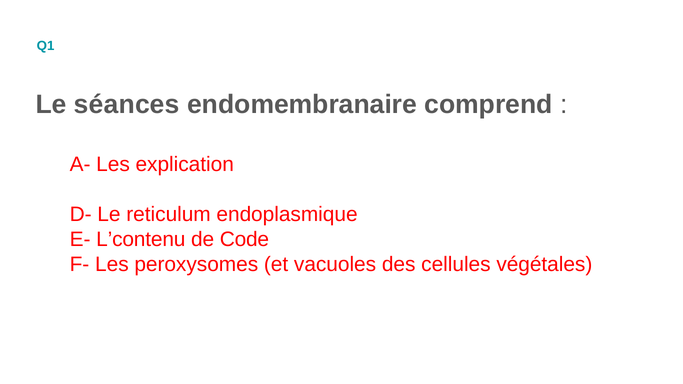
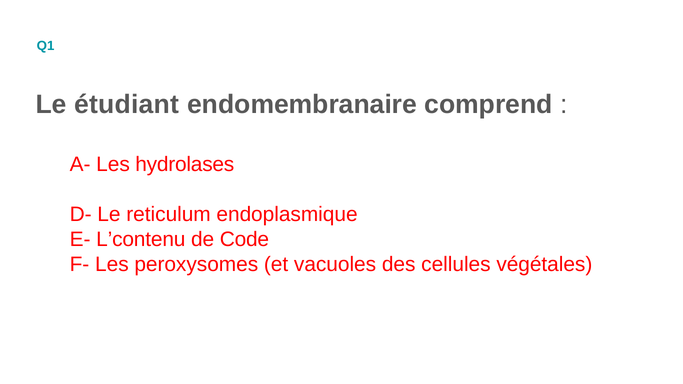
séances: séances -> étudiant (127, 104)
explication: explication -> hydrolases (185, 164)
